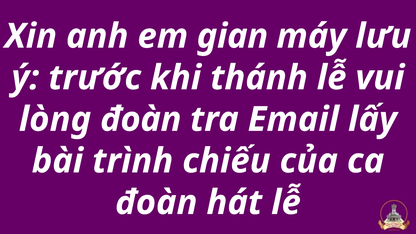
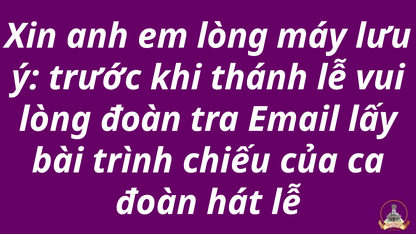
em gian: gian -> lòng (232, 36)
